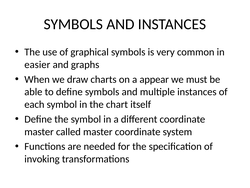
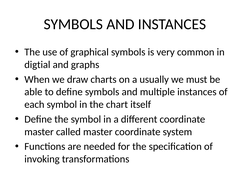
easier: easier -> digtial (37, 64)
appear: appear -> usually (154, 79)
